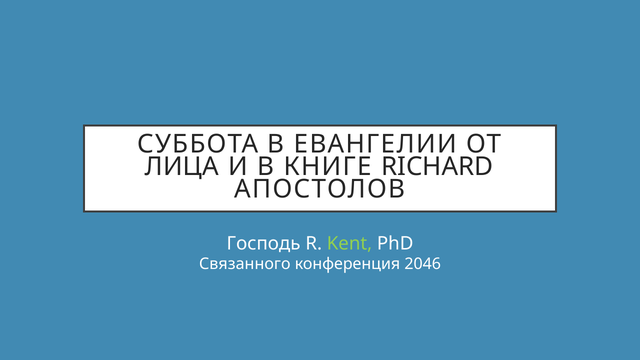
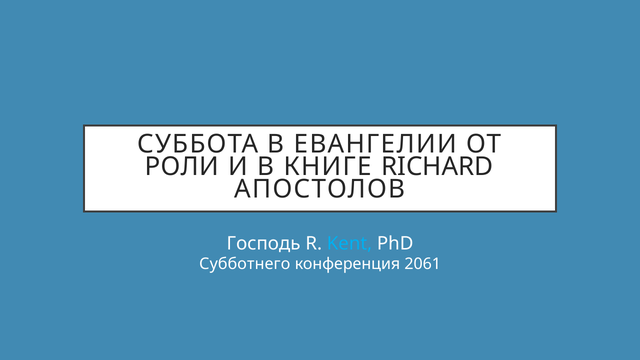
ЛИЦА: ЛИЦА -> РОЛИ (182, 167)
Kent colour: light green -> light blue (349, 243)
Связанного: Связанного -> Субботнего (245, 264)
2046: 2046 -> 2061 (423, 264)
